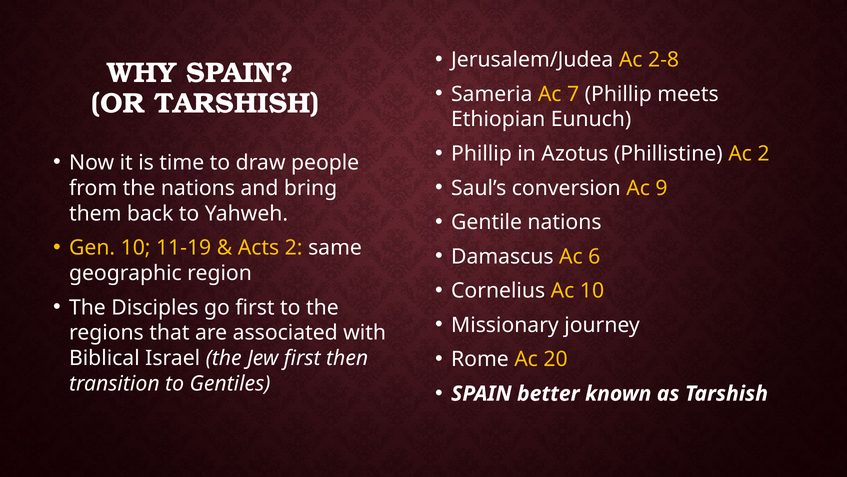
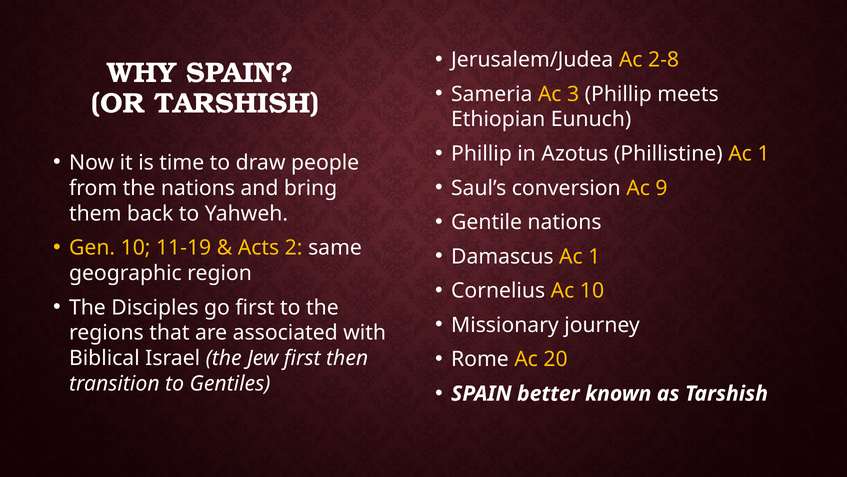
7: 7 -> 3 (573, 94)
Phillistine Ac 2: 2 -> 1 (763, 154)
Damascus Ac 6: 6 -> 1 (594, 256)
